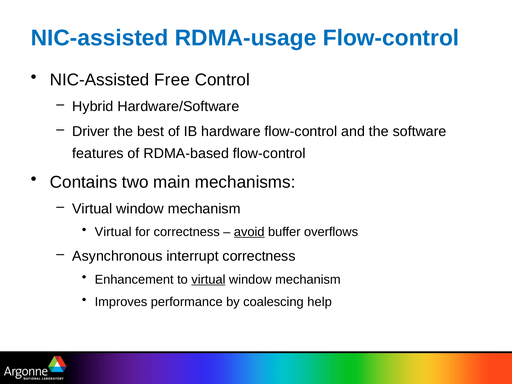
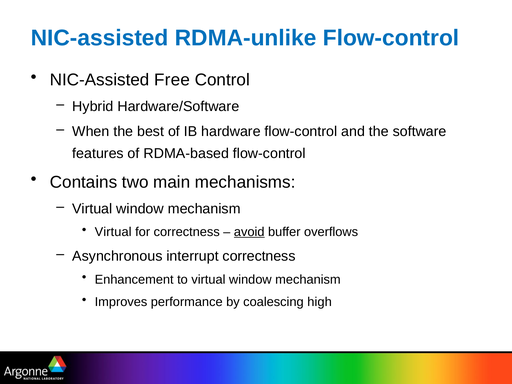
RDMA-usage: RDMA-usage -> RDMA-unlike (246, 38)
Driver: Driver -> When (91, 131)
virtual underline: present -> none (208, 279)
help: help -> high (320, 302)
